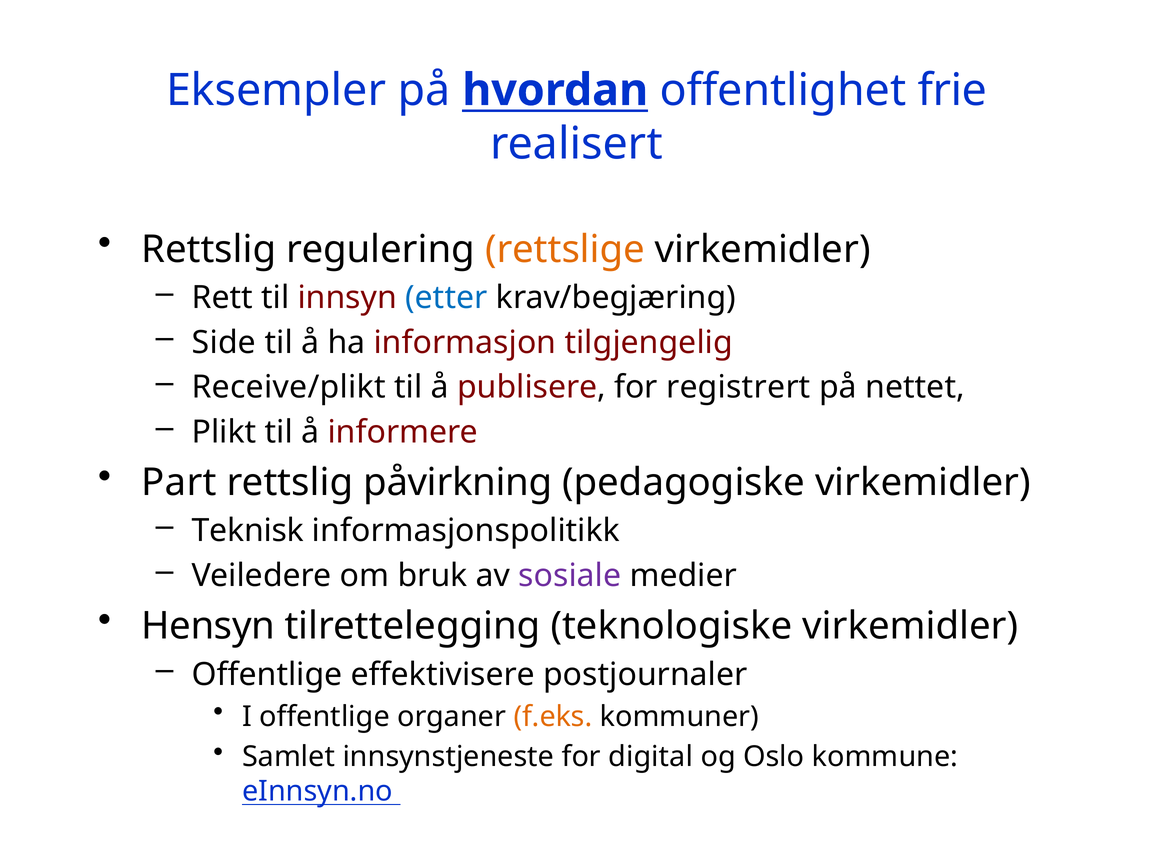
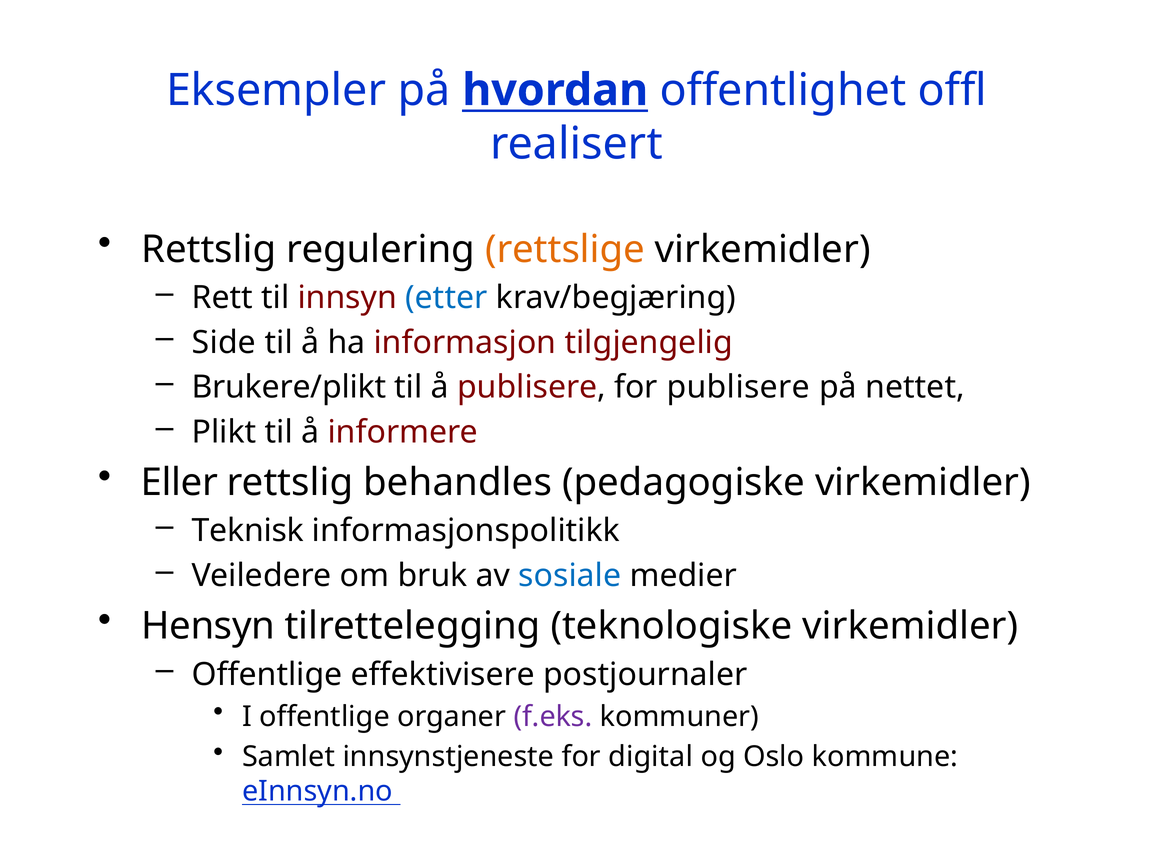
frie: frie -> offl (952, 90)
Receive/plikt: Receive/plikt -> Brukere/plikt (289, 387)
for registrert: registrert -> publisere (738, 387)
Part: Part -> Eller (179, 483)
påvirkning: påvirkning -> behandles (458, 483)
sosiale colour: purple -> blue (570, 576)
f.eks colour: orange -> purple (553, 716)
